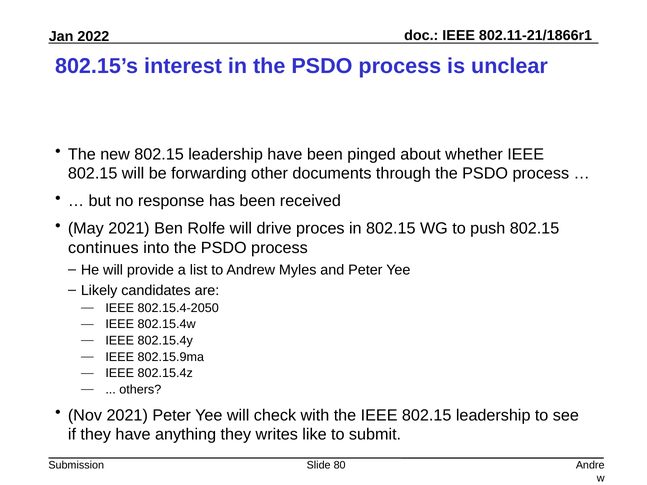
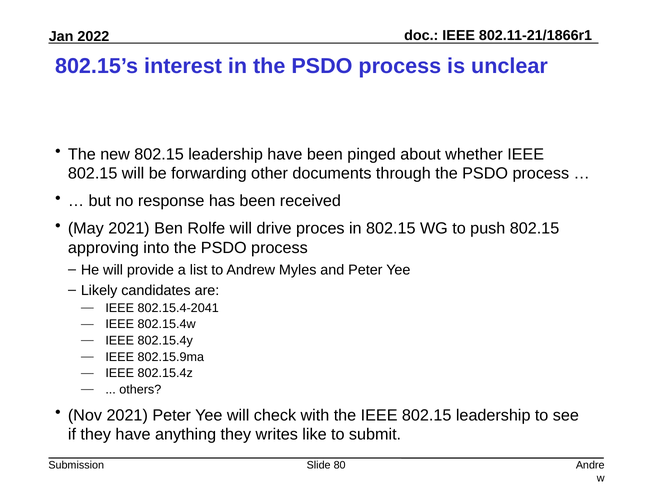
continues: continues -> approving (103, 248)
802.15.4-2050: 802.15.4-2050 -> 802.15.4-2041 (178, 308)
